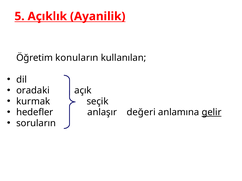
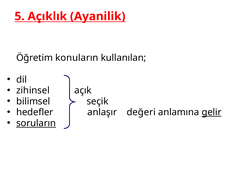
oradaki: oradaki -> zihinsel (33, 91)
kurmak: kurmak -> bilimsel (33, 102)
soruların underline: none -> present (36, 124)
